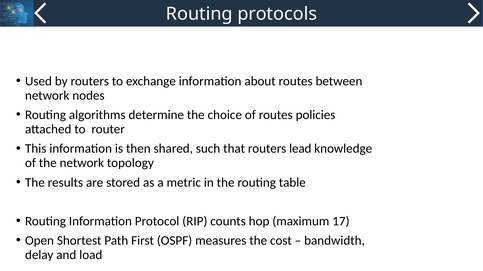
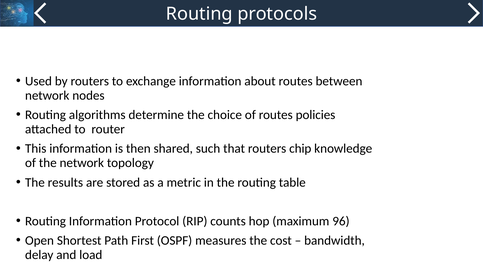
lead: lead -> chip (300, 149)
17: 17 -> 96 (341, 222)
